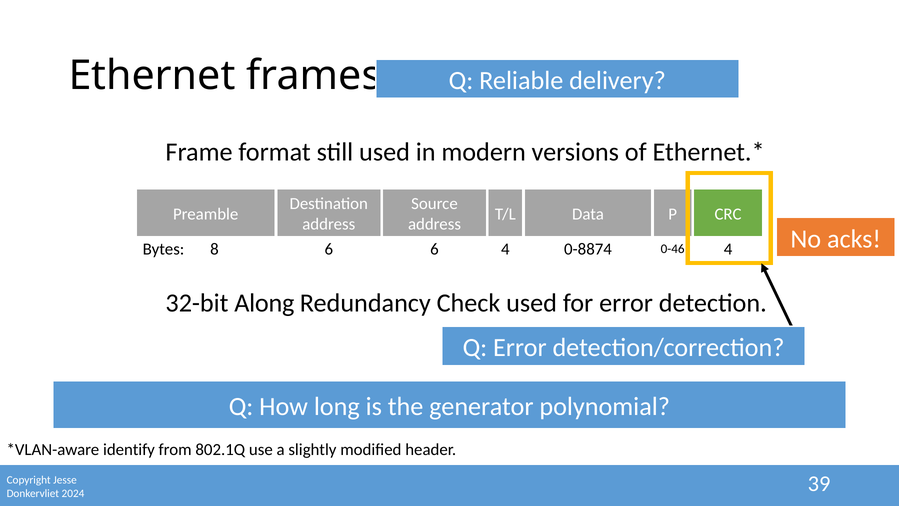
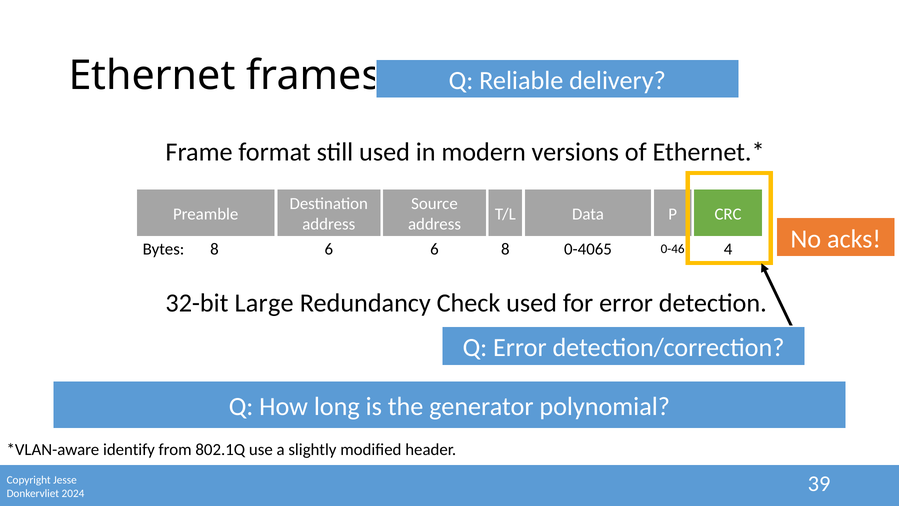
6 4: 4 -> 8 (505, 249)
0-8874: 0-8874 -> 0-4065 (588, 249)
Along: Along -> Large (264, 303)
